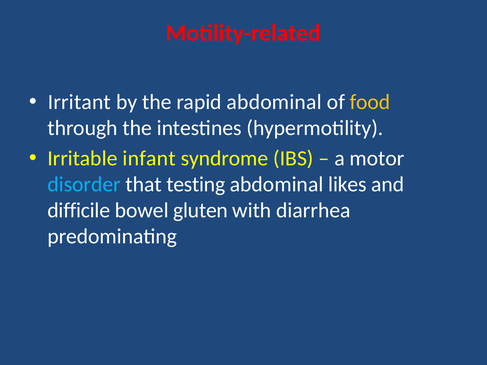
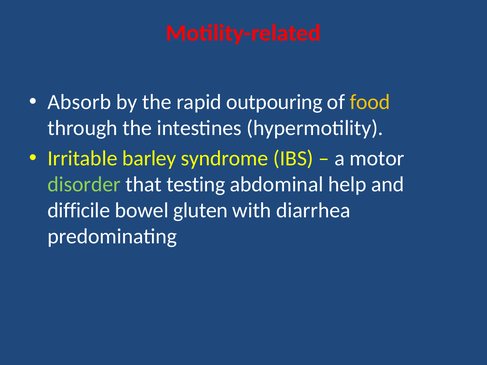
Irritant: Irritant -> Absorb (79, 102)
rapid abdominal: abdominal -> outpouring (274, 102)
infant: infant -> barley (149, 159)
disorder colour: light blue -> light green (84, 185)
likes: likes -> help (347, 185)
